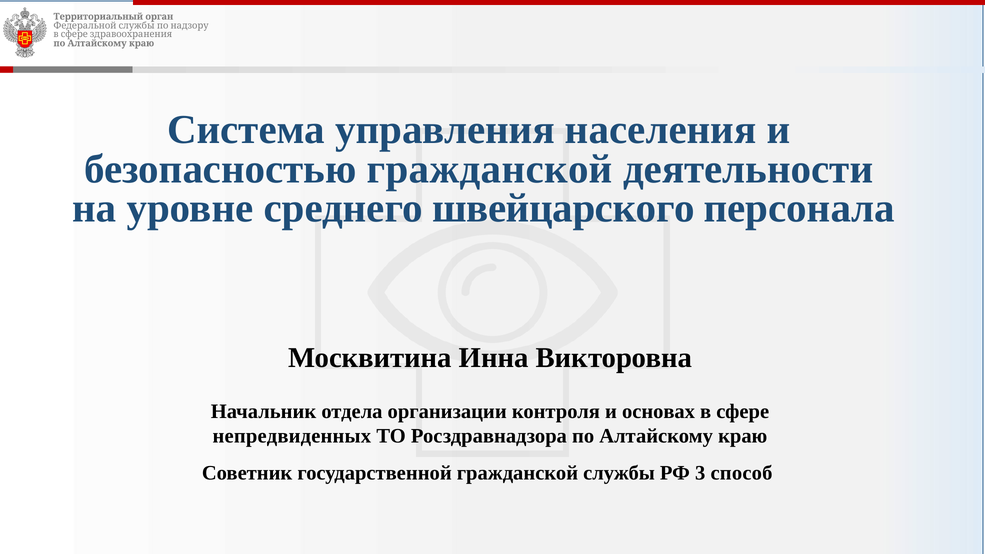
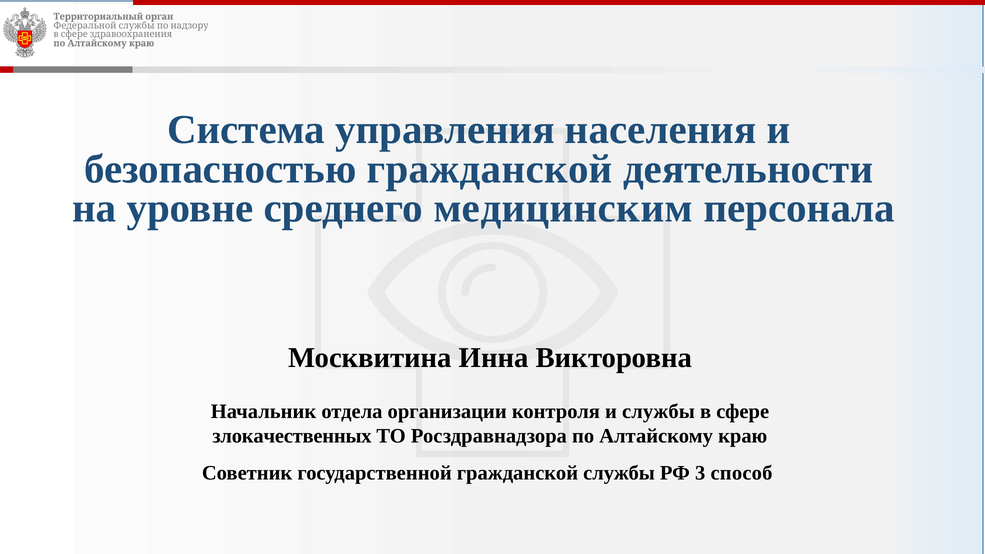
швейцарского: швейцарского -> медицинским (563, 208)
и основах: основах -> службы (658, 412)
непредвиденных: непредвиденных -> злокачественных (292, 436)
